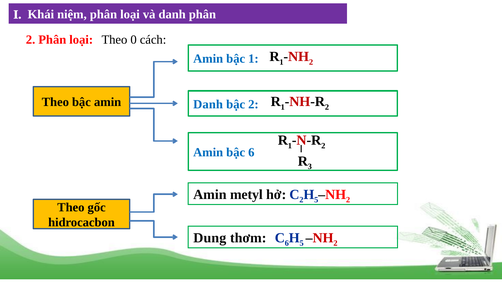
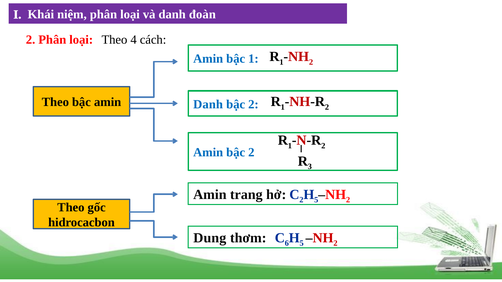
danh phân: phân -> đoàn (202, 14)
0: 0 -> 4 (134, 40)
Amin bậc 6: 6 -> 2 (251, 153)
metyl: metyl -> trang (246, 195)
